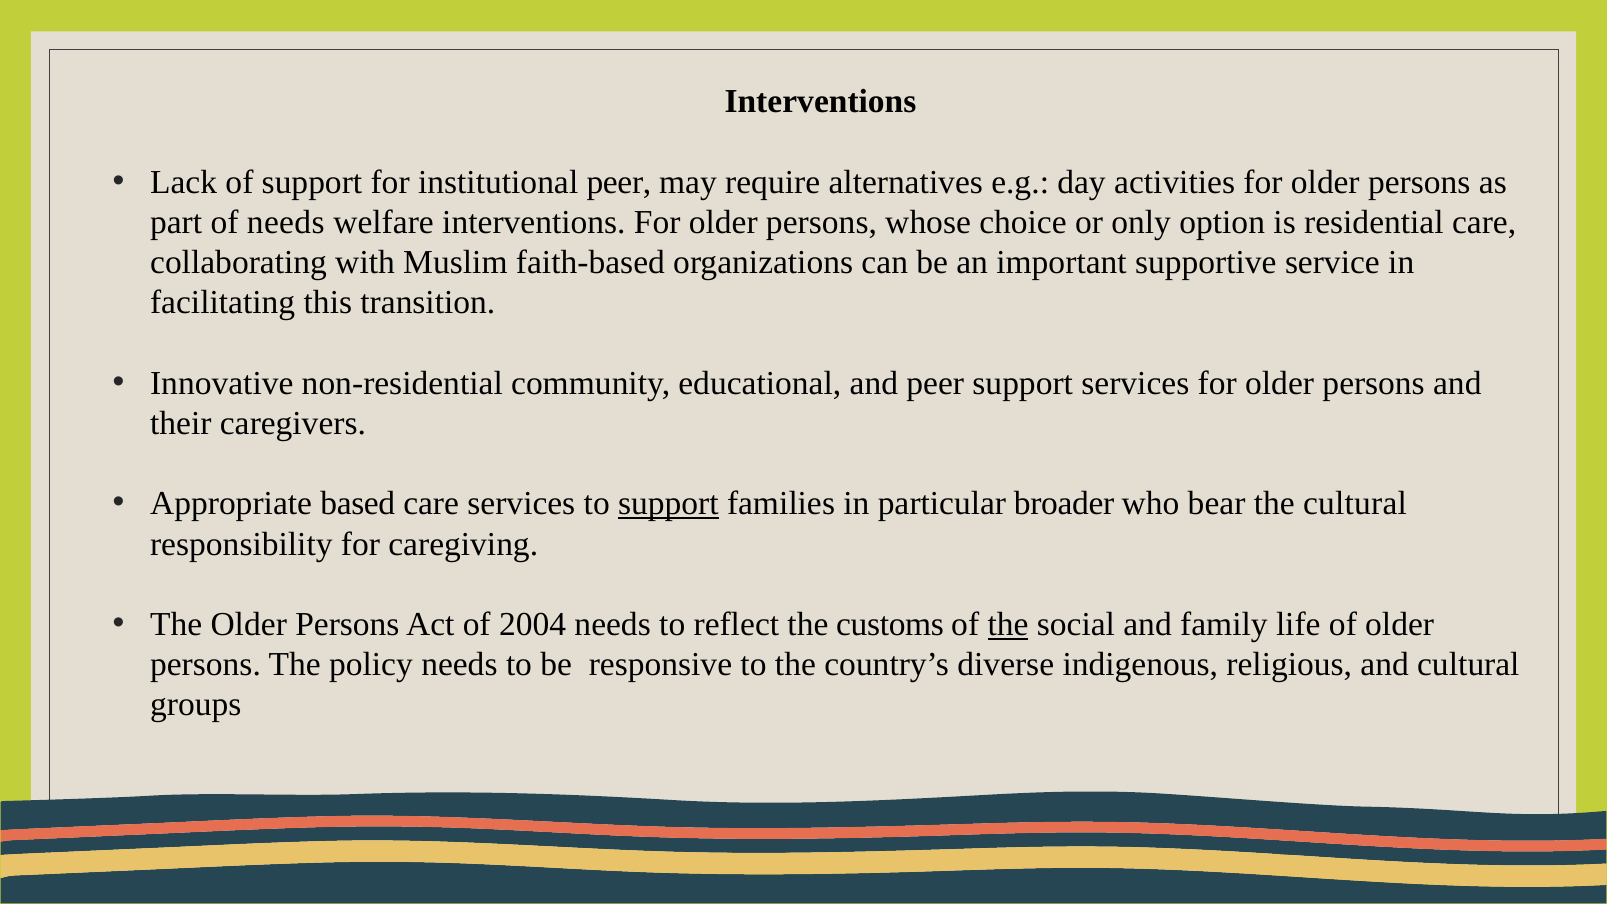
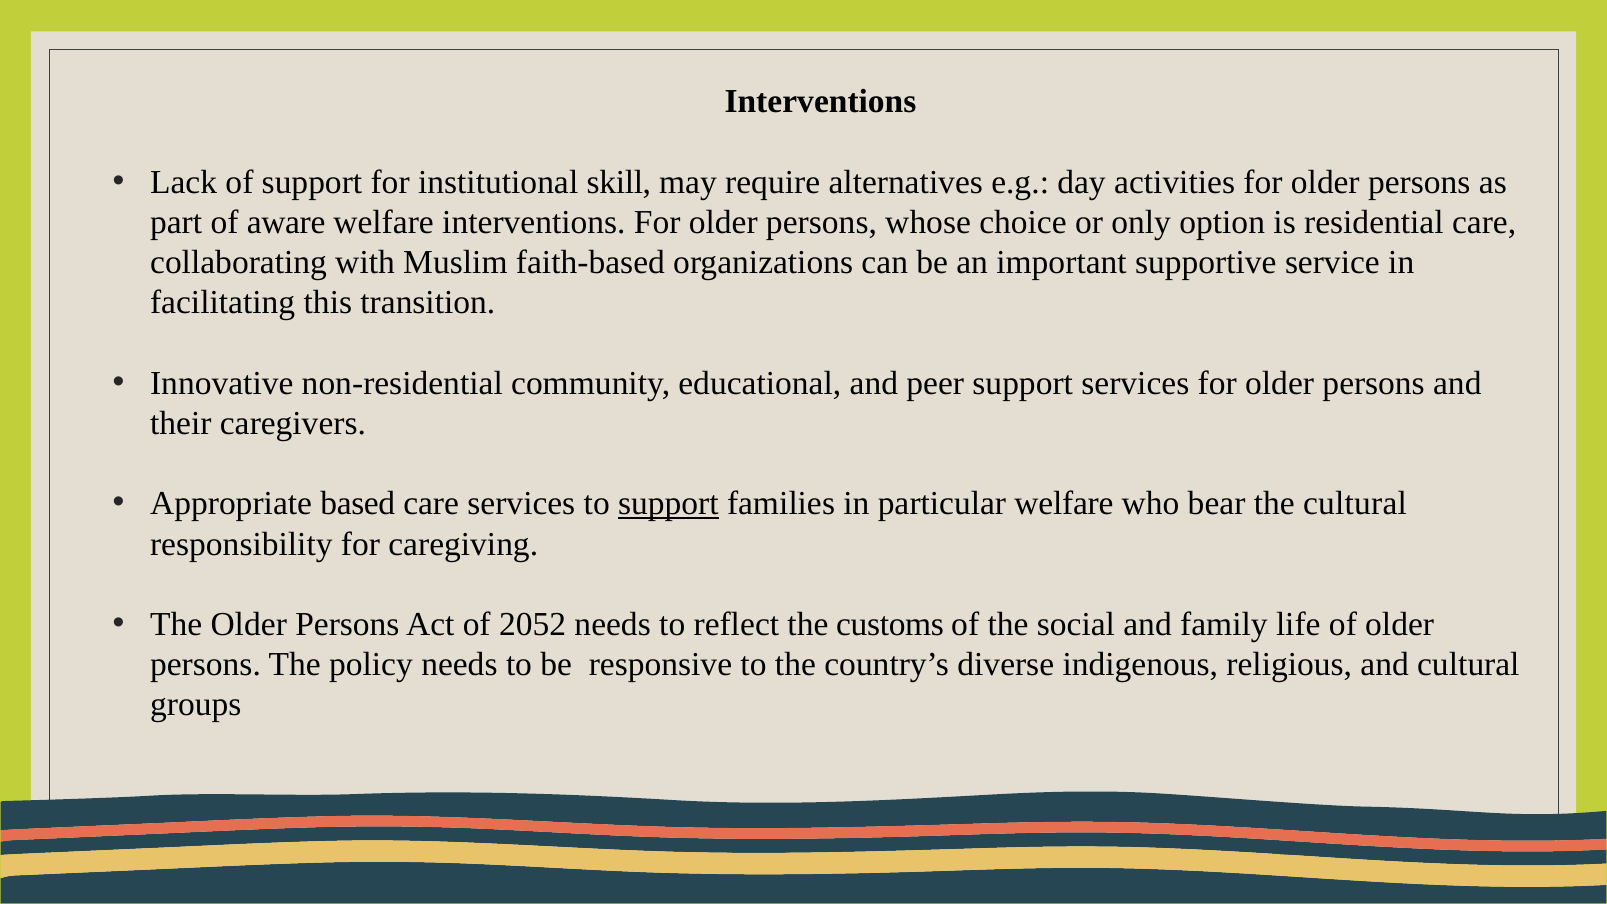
institutional peer: peer -> skill (619, 182)
of needs: needs -> aware (286, 222)
particular broader: broader -> welfare (1064, 504)
2004: 2004 -> 2052 (533, 624)
the underline: present -> none (1008, 624)
